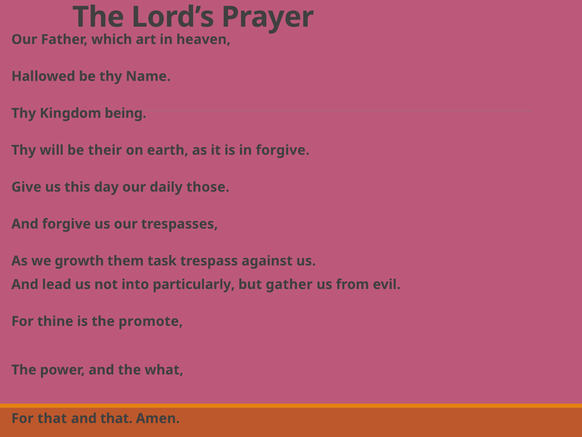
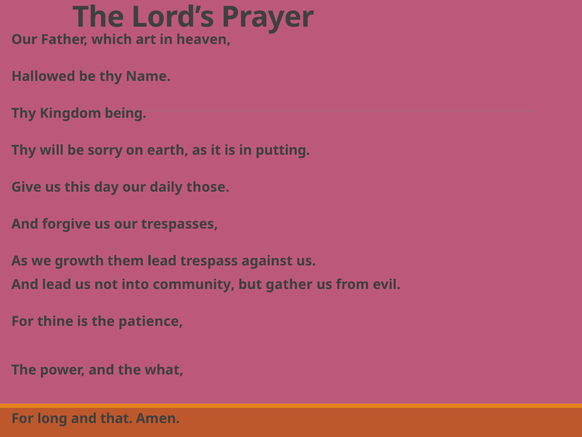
their: their -> sorry (105, 150)
in forgive: forgive -> putting (283, 150)
them task: task -> lead (162, 261)
particularly: particularly -> community (194, 284)
promote: promote -> patience (151, 321)
For that: that -> long (52, 418)
